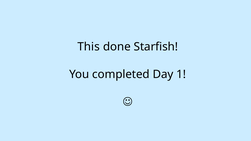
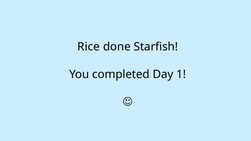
This: This -> Rice (89, 47)
